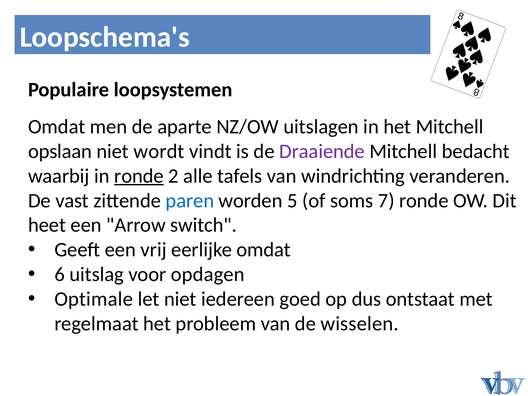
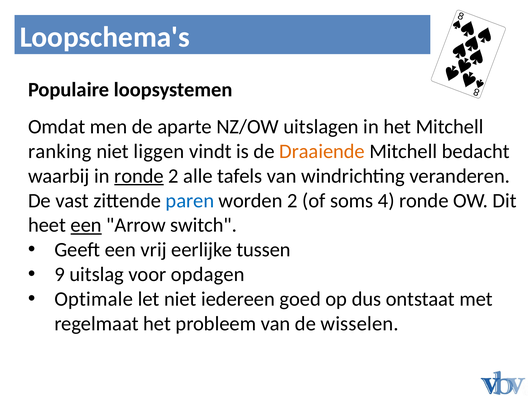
opslaan: opslaan -> ranking (60, 151)
wordt: wordt -> liggen (159, 151)
Draaiende colour: purple -> orange (322, 151)
worden 5: 5 -> 2 (292, 201)
7: 7 -> 4 (386, 201)
een underline: none -> present (86, 225)
eerlijke omdat: omdat -> tussen (264, 250)
6: 6 -> 9 (60, 275)
